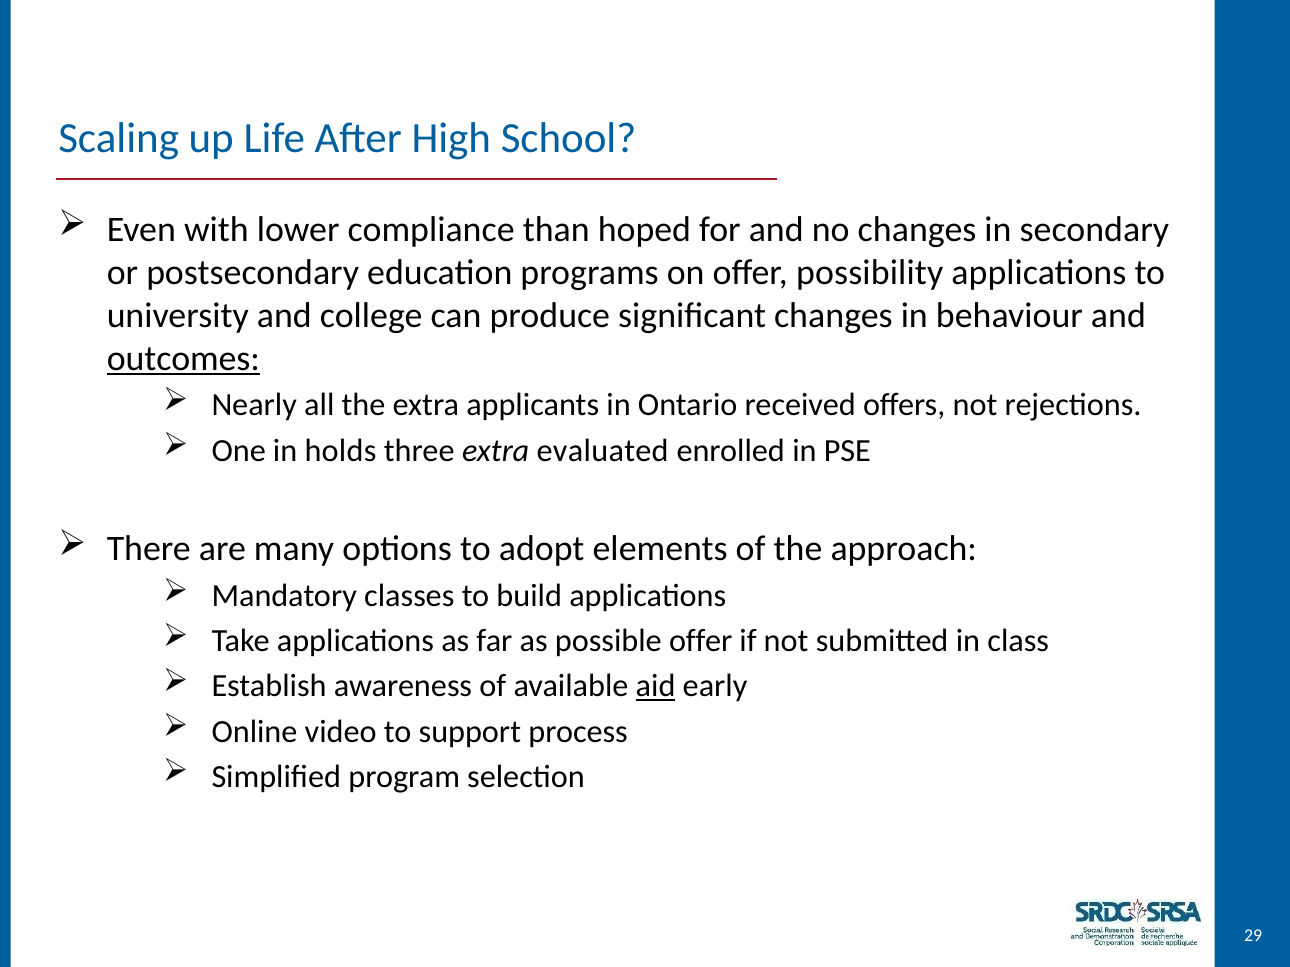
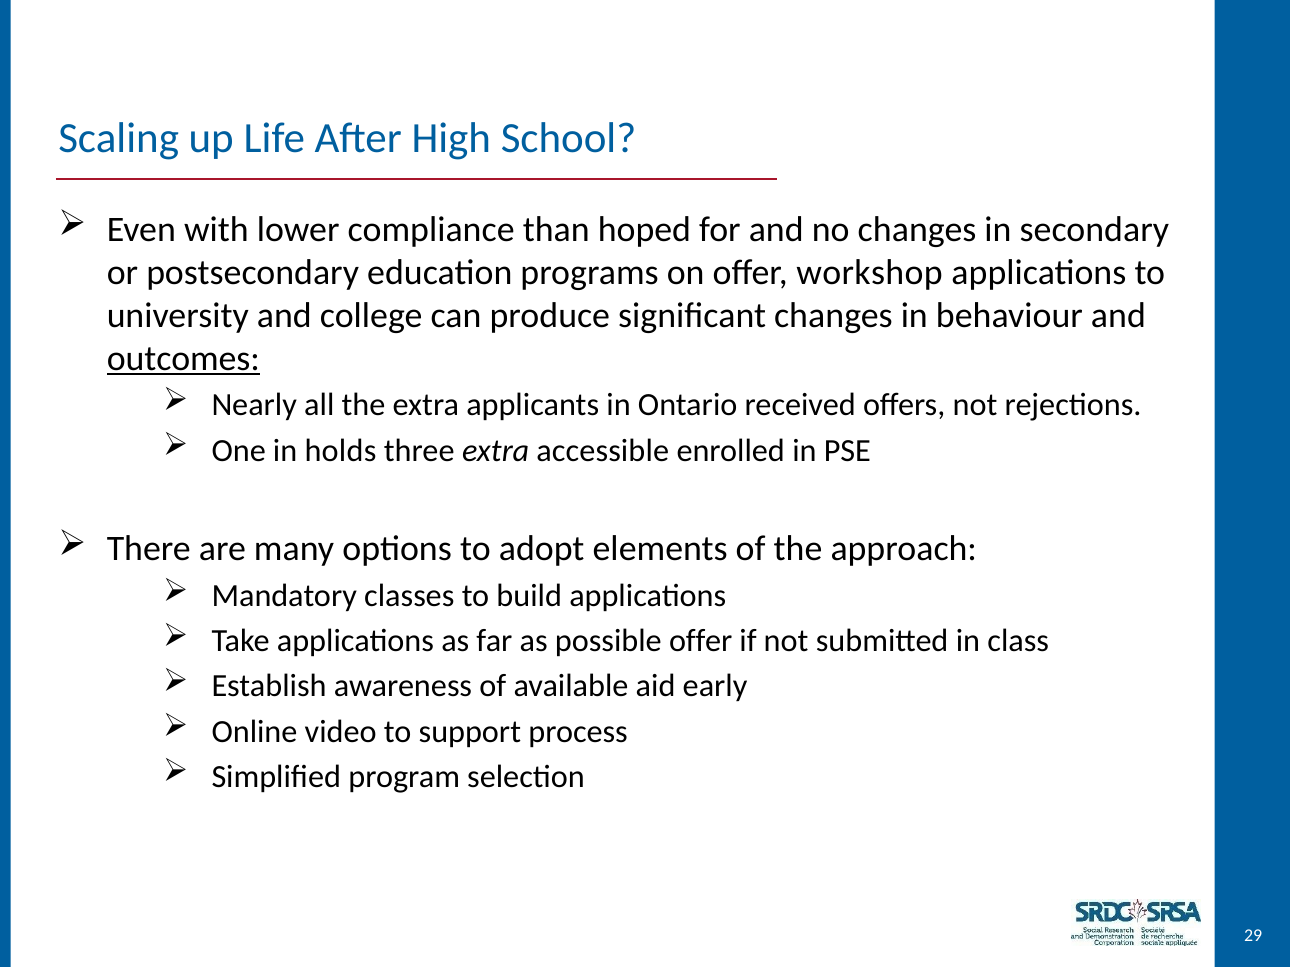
possibility: possibility -> workshop (870, 272)
evaluated: evaluated -> accessible (603, 451)
aid underline: present -> none (656, 687)
